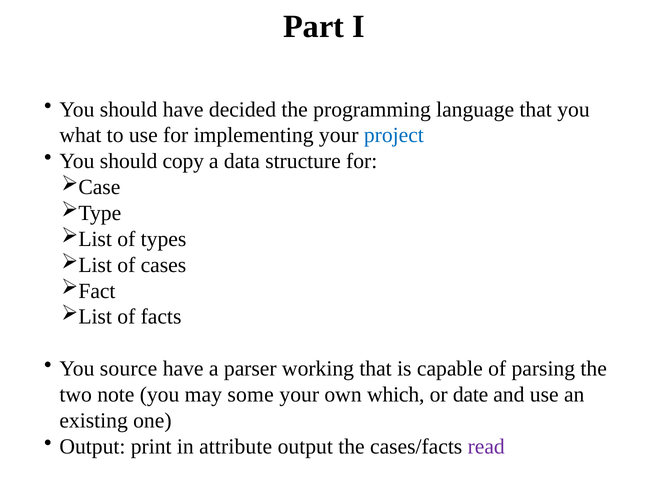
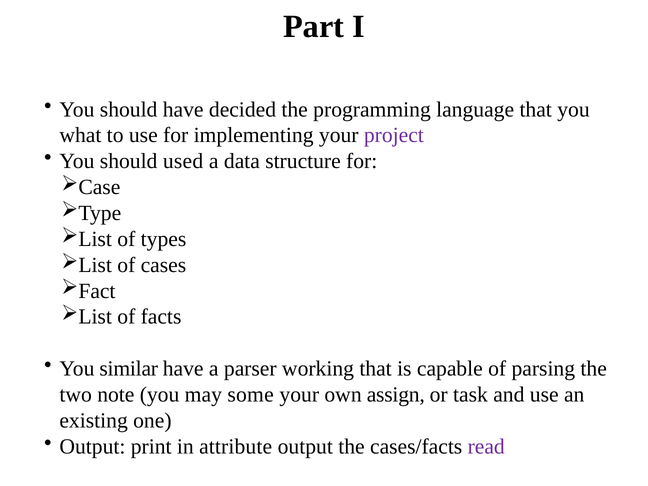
project colour: blue -> purple (394, 135)
copy: copy -> used (183, 161)
source: source -> similar (129, 369)
which: which -> assign (396, 395)
date: date -> task (470, 395)
